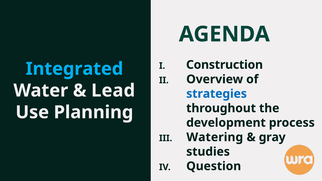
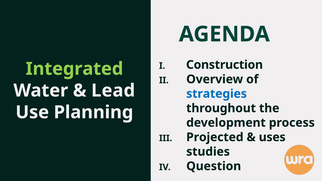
Integrated colour: light blue -> light green (74, 69)
Watering: Watering -> Projected (215, 137)
gray: gray -> uses (272, 137)
